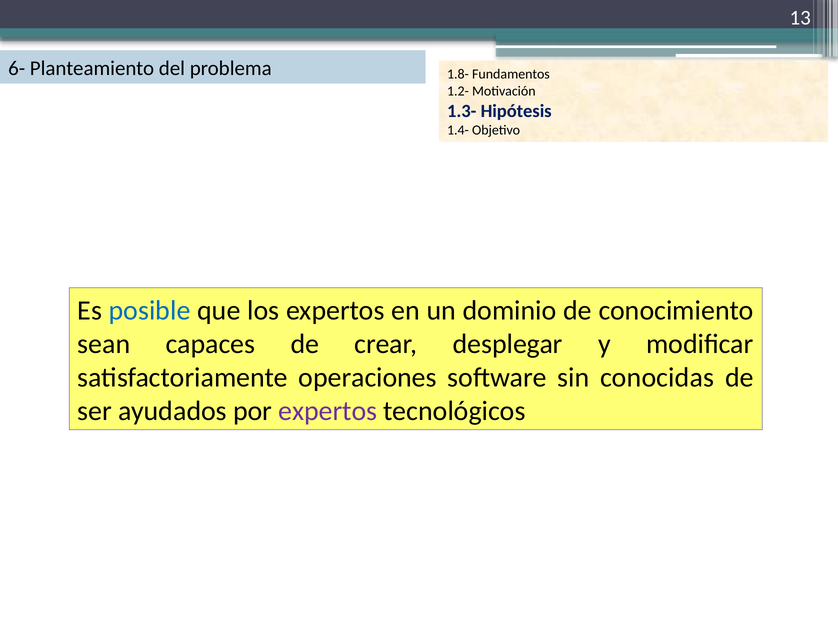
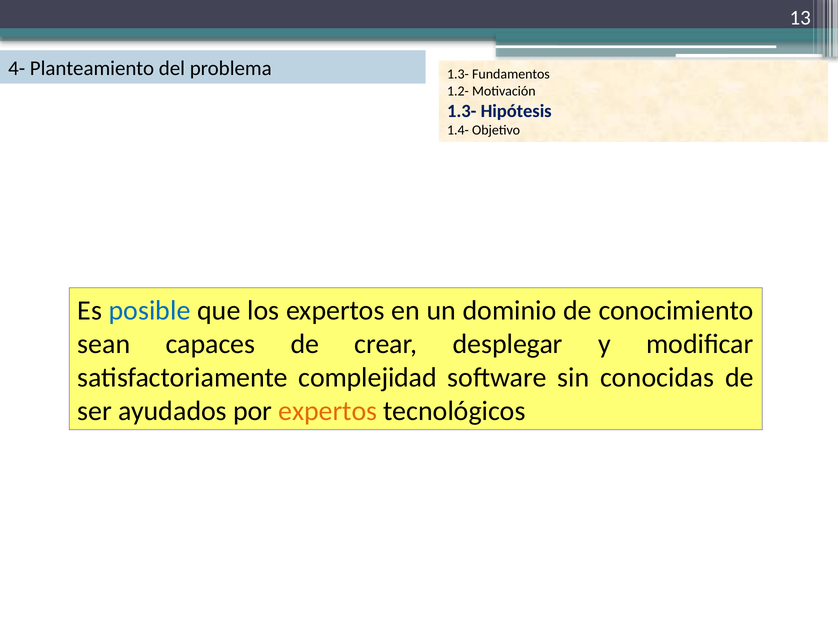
6-: 6- -> 4- (17, 68)
1.8-: 1.8- -> 1.3- (458, 74)
operaciones: operaciones -> complejidad (368, 378)
expertos colour: purple -> orange (328, 411)
